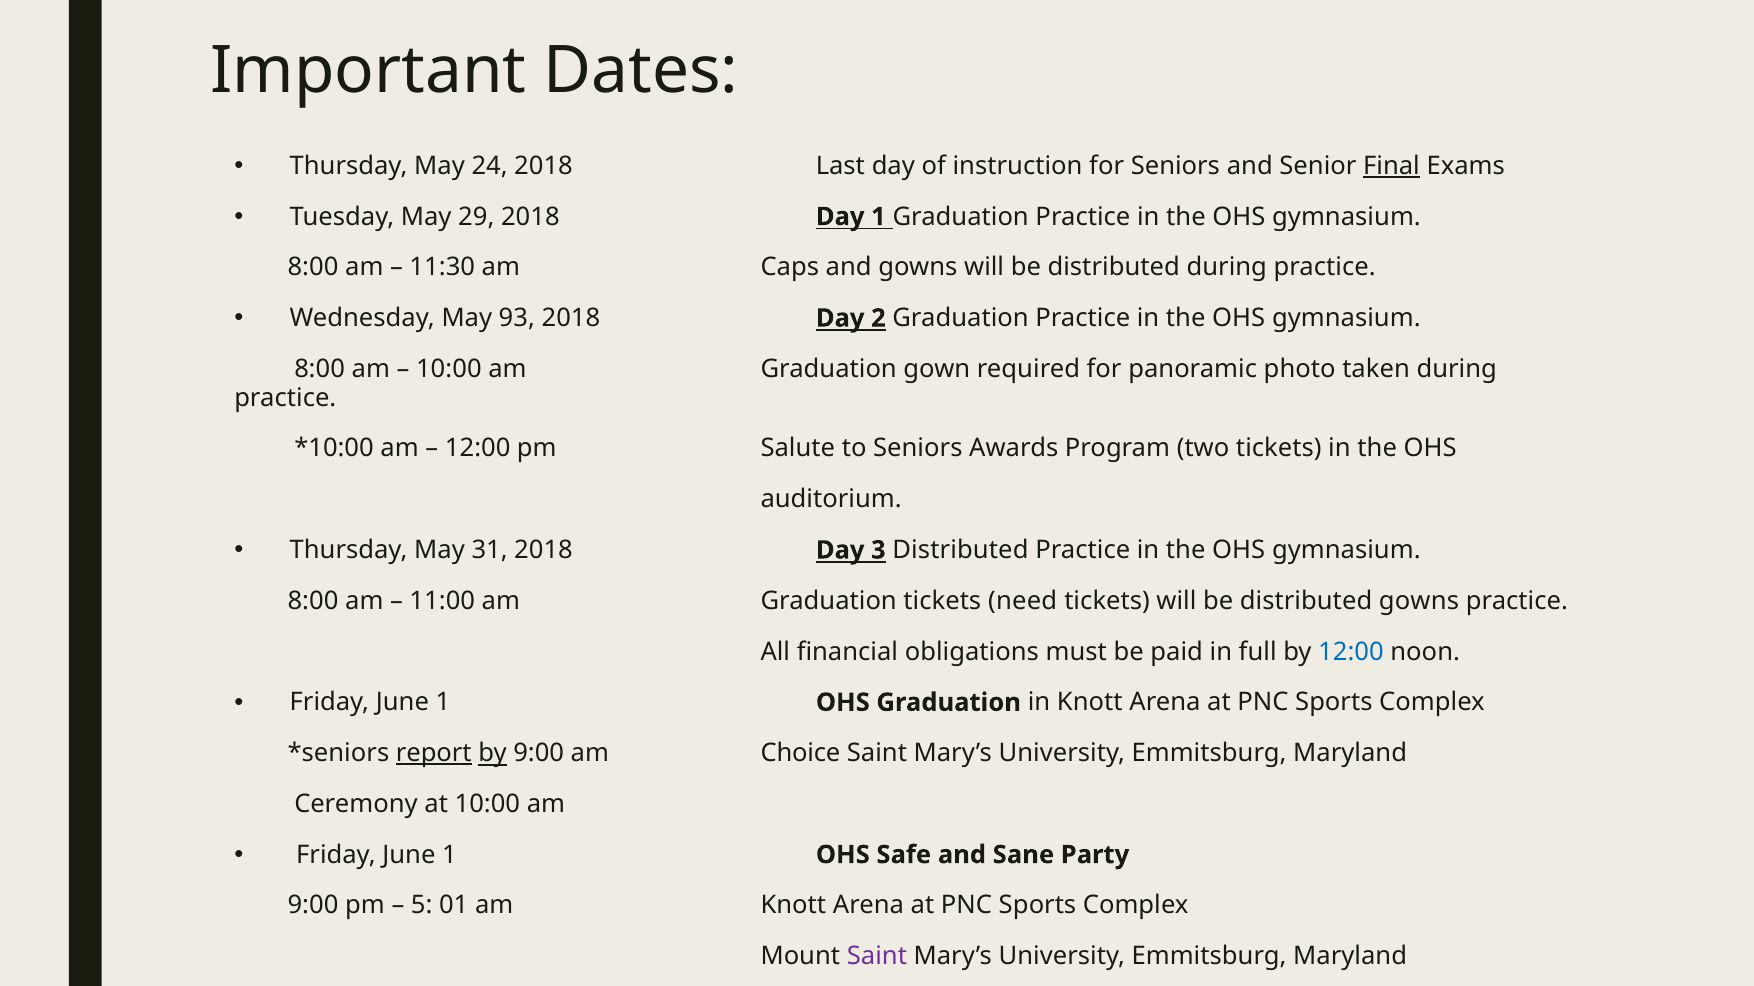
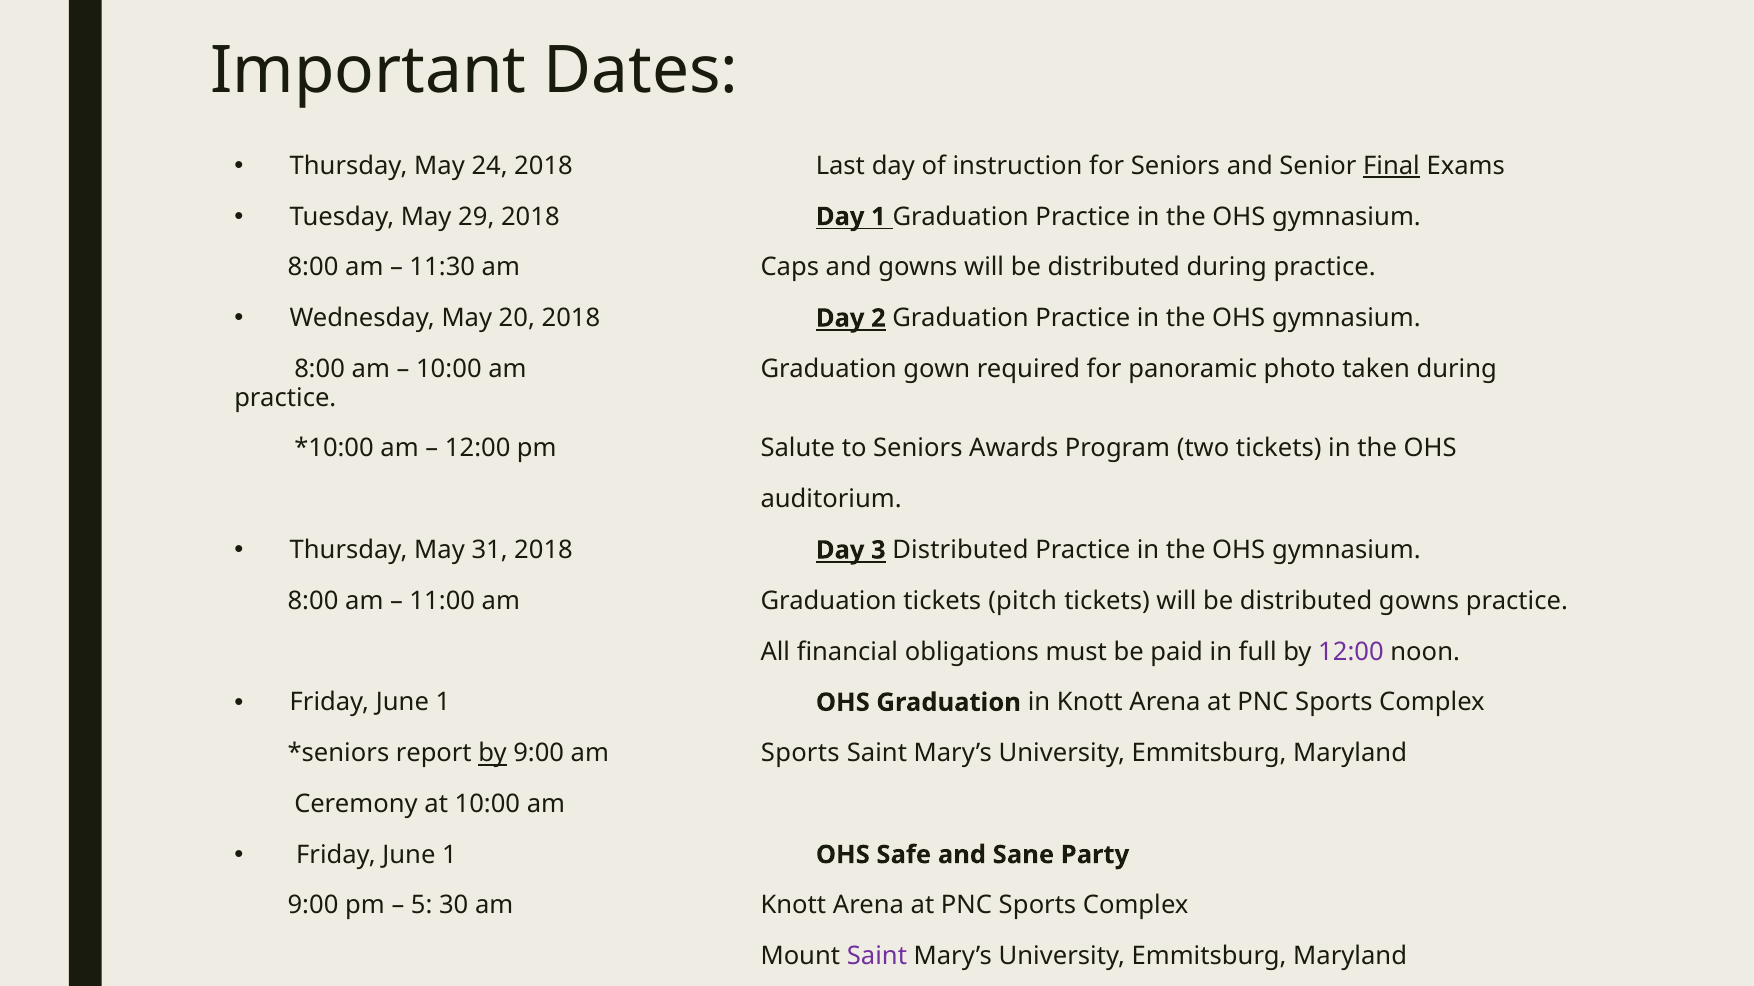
93: 93 -> 20 (517, 318)
need: need -> pitch (1023, 601)
12:00 colour: blue -> purple (1351, 652)
report underline: present -> none (434, 754)
am Choice: Choice -> Sports (800, 754)
01: 01 -> 30 (454, 906)
